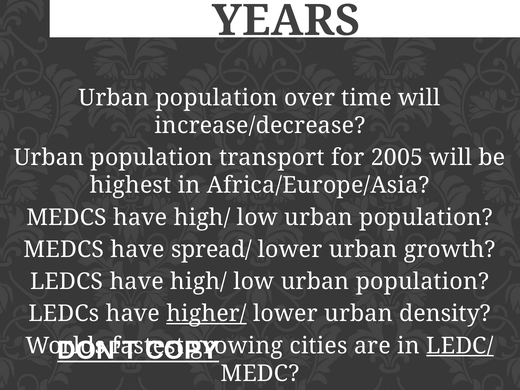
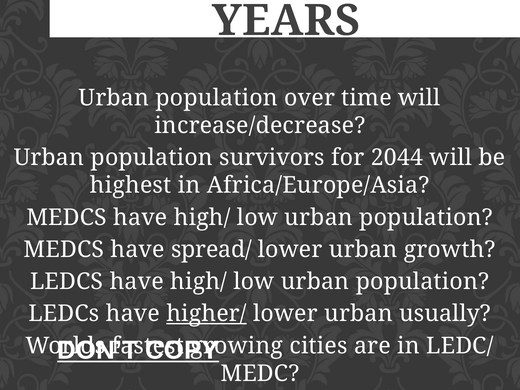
transport: transport -> survivors (272, 158)
2005: 2005 -> 2044 (397, 158)
density: density -> usually (445, 314)
LEDC/ underline: present -> none (460, 346)
